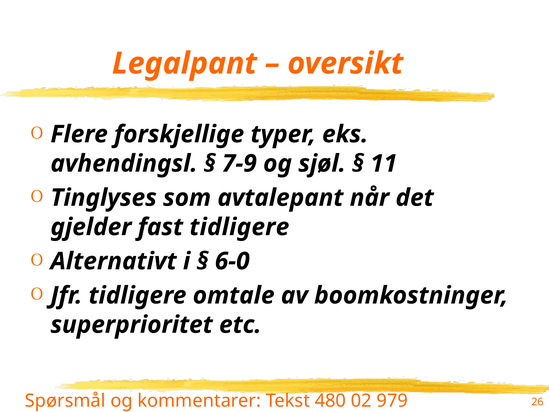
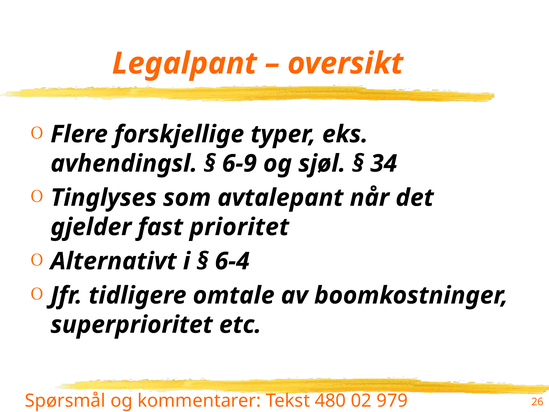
7-9: 7-9 -> 6-9 (239, 163)
11: 11 -> 34 (384, 163)
fast tidligere: tidligere -> prioritet (239, 227)
6-0: 6-0 -> 6-4 (232, 261)
